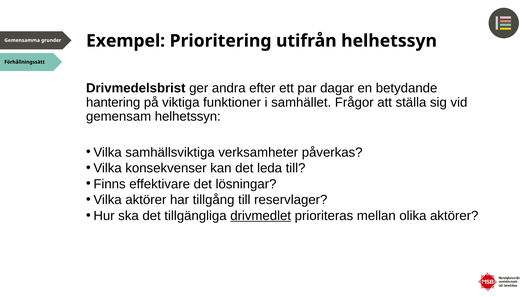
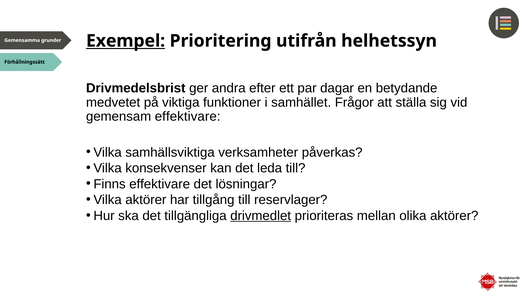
Exempel underline: none -> present (126, 41)
hantering: hantering -> medvetet (113, 102)
gemensam helhetssyn: helhetssyn -> effektivare (188, 116)
